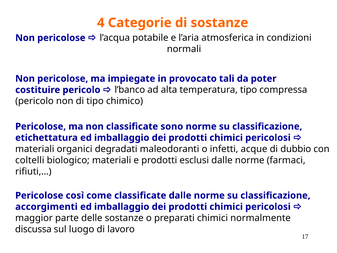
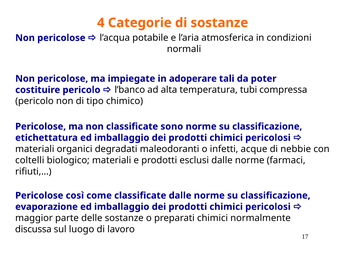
provocato: provocato -> adoperare (193, 79)
temperatura tipo: tipo -> tubi (249, 90)
dubbio: dubbio -> nebbie (296, 149)
accorgimenti: accorgimenti -> evaporazione (47, 207)
